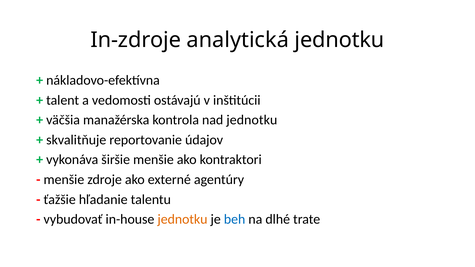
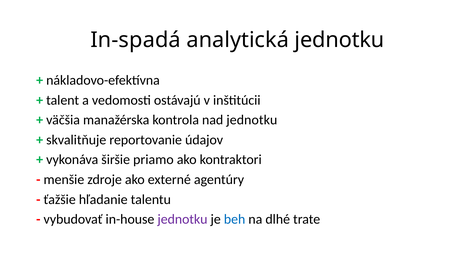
In-zdroje: In-zdroje -> In-spadá (136, 40)
širšie menšie: menšie -> priamo (153, 160)
jednotku colour: orange -> purple (182, 219)
